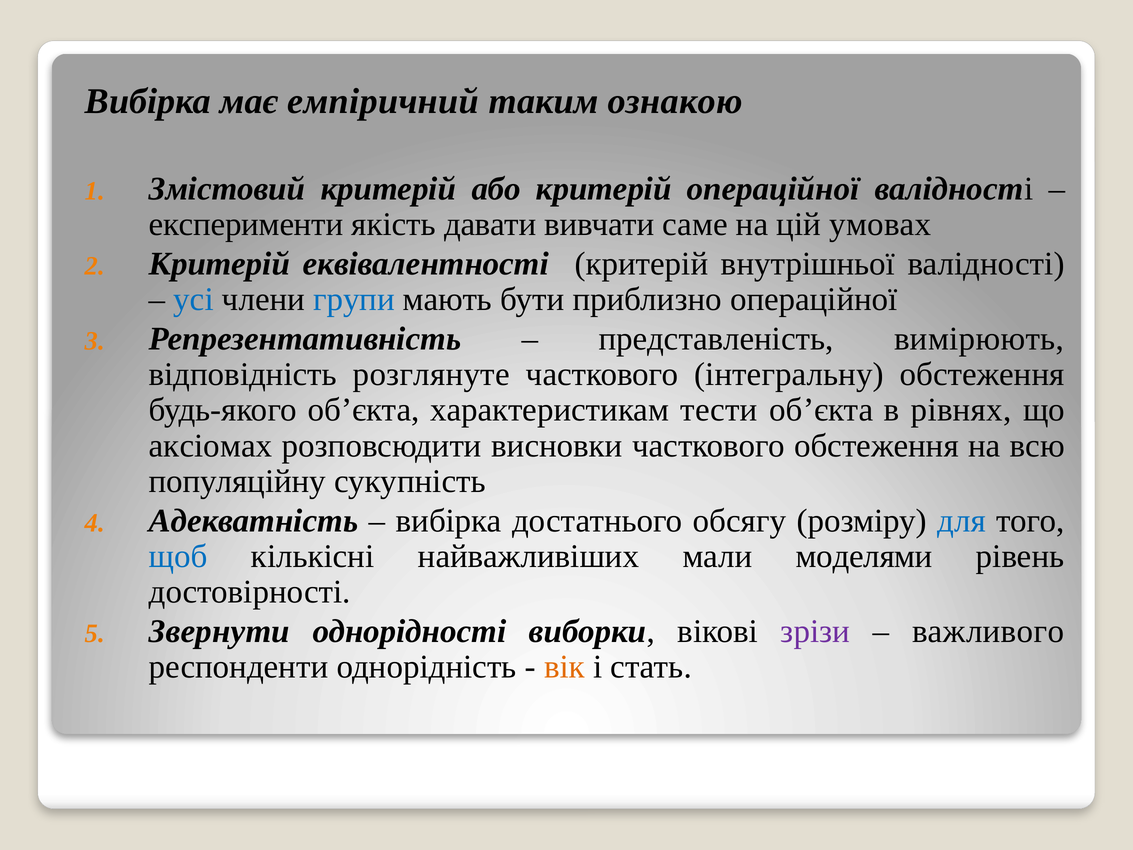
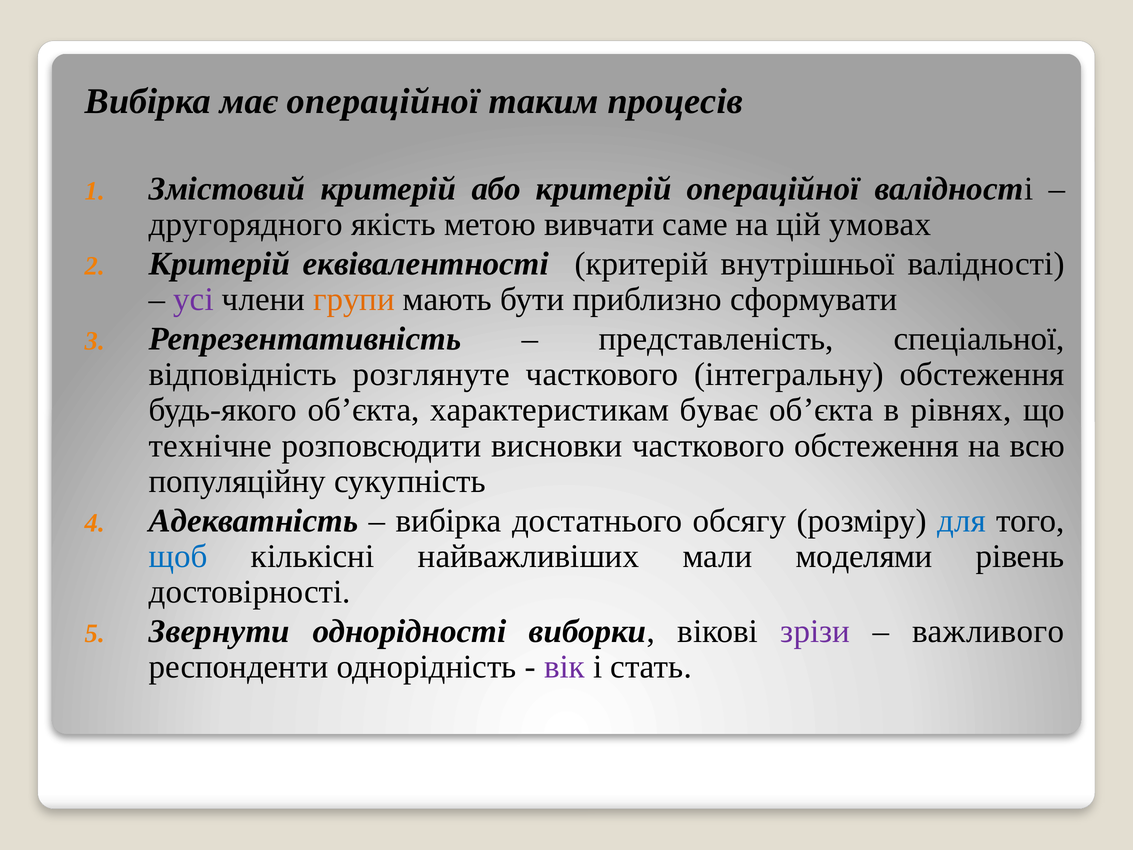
має емпіричний: емпіричний -> операційної (383, 101)
ознакою: ознакою -> процесів (675, 101)
експерименти: експерименти -> другорядного (246, 224)
давати: давати -> метою (490, 224)
усі colour: blue -> purple (194, 299)
групи colour: blue -> orange (354, 299)
приблизно операційної: операційної -> сформувати (814, 299)
вимірюють: вимірюють -> спеціальної (979, 338)
тести: тести -> буває (719, 410)
аксіомах: аксіомах -> технічне (210, 446)
вік colour: orange -> purple (564, 667)
